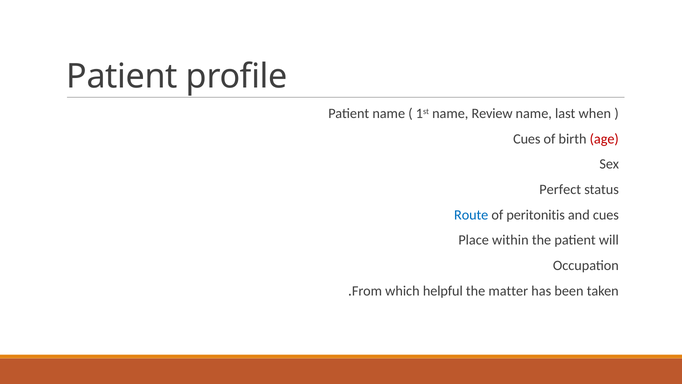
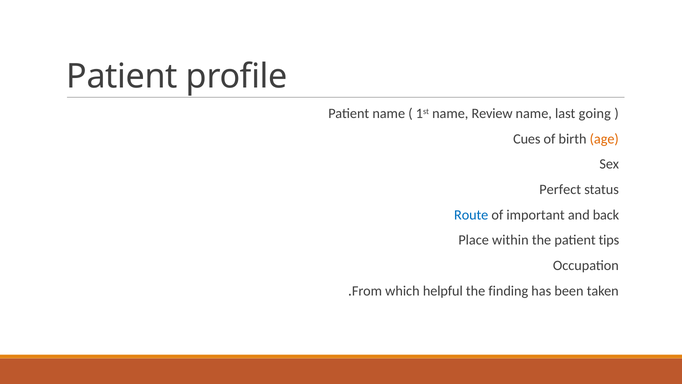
when: when -> going (595, 113)
age colour: red -> orange (604, 139)
peritonitis: peritonitis -> important (536, 215)
and cues: cues -> back (606, 215)
will: will -> tips (609, 240)
matter: matter -> finding (508, 291)
